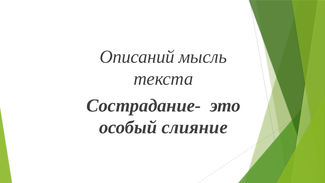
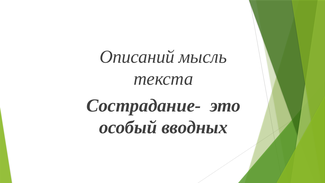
слияние: слияние -> вводных (195, 127)
